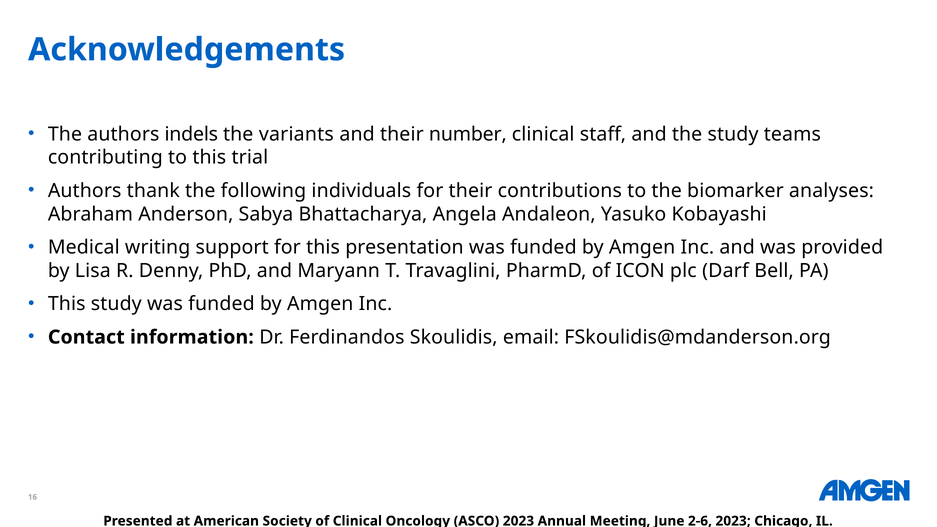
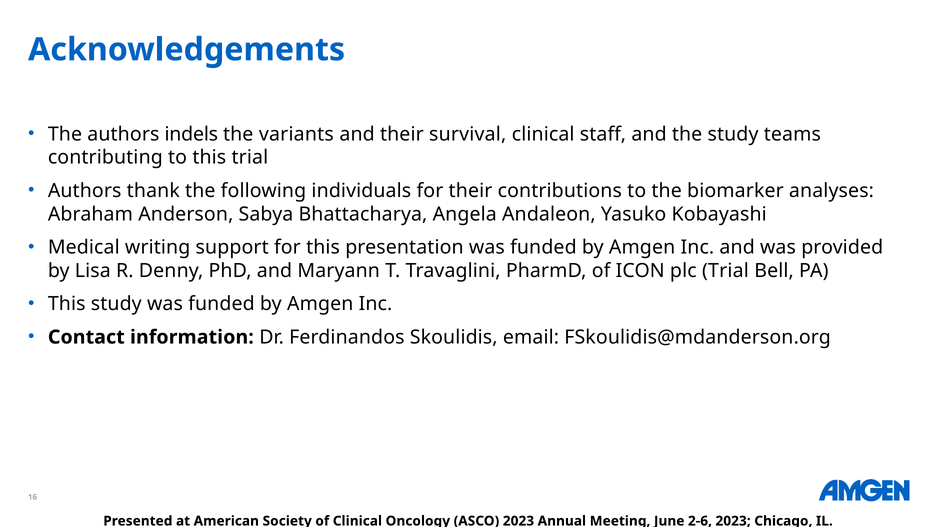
number: number -> survival (468, 134)
plc Darf: Darf -> Trial (725, 271)
